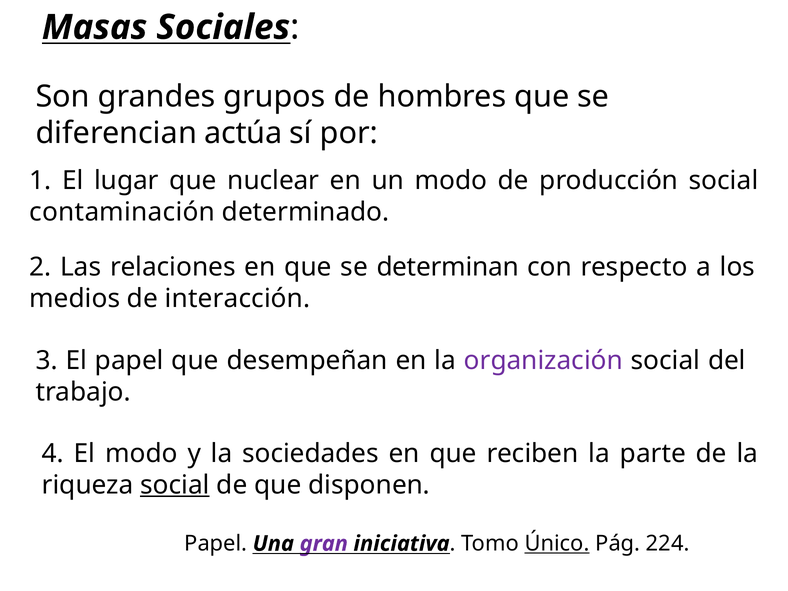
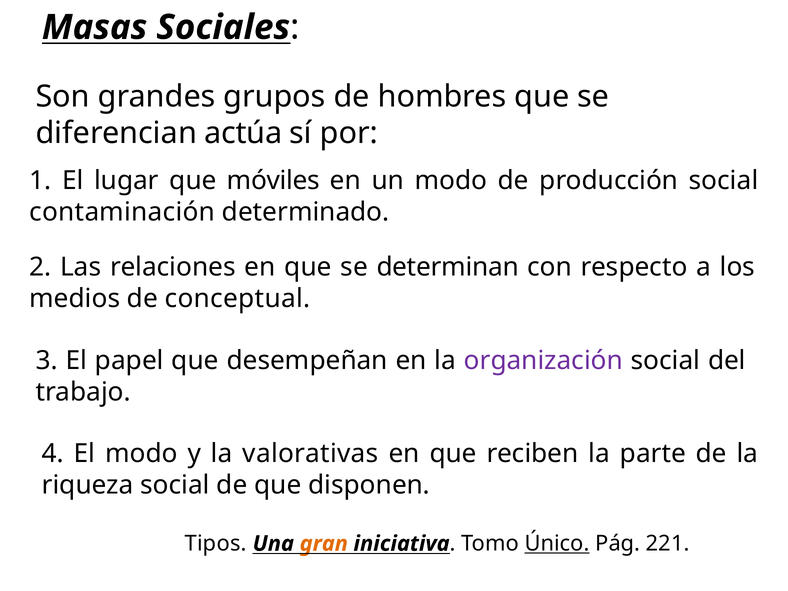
nuclear: nuclear -> móviles (273, 180)
interacción: interacción -> conceptual (238, 299)
sociedades: sociedades -> valorativas (310, 453)
social underline: present -> none (175, 485)
Papel: Papel -> Tipos (216, 544)
gran colour: purple -> orange (324, 544)
224: 224 -> 221 (668, 544)
